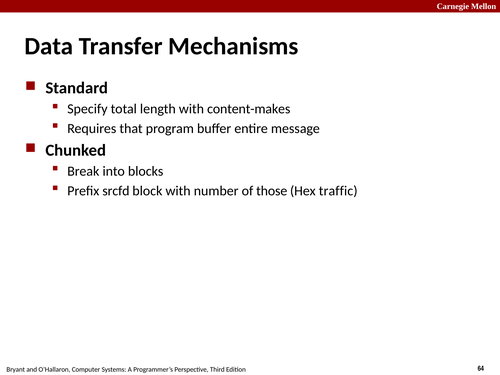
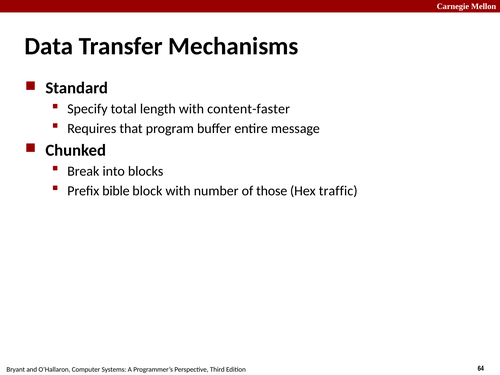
content-makes: content-makes -> content-faster (249, 109)
srcfd: srcfd -> bible (116, 191)
